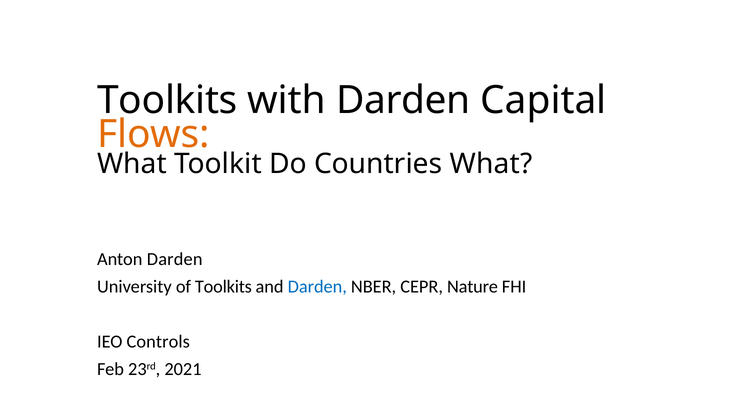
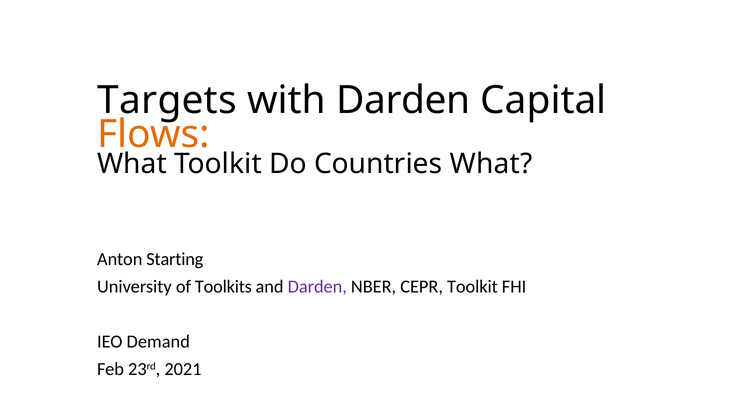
Toolkits: Toolkits -> Targets (167, 100)
Anton Darden: Darden -> Starting (175, 259)
Darden colour: blue -> purple (317, 286)
CEPR Nature: Nature -> Toolkit (472, 286)
Controls: Controls -> Demand (158, 341)
